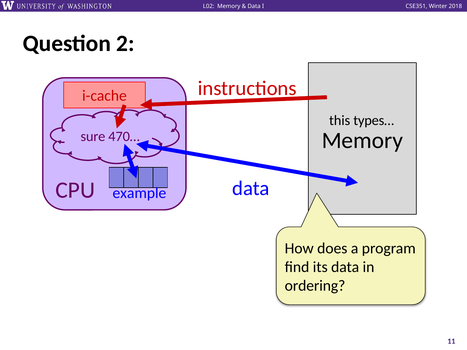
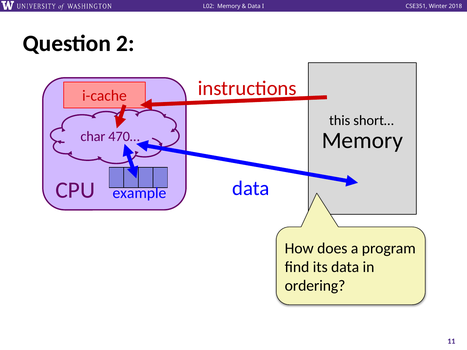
types…: types… -> short… (374, 121)
sure: sure -> char (93, 136)
